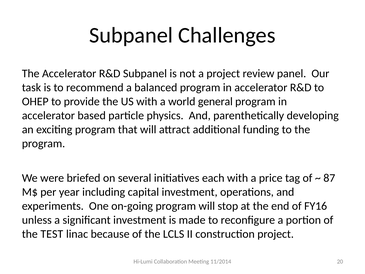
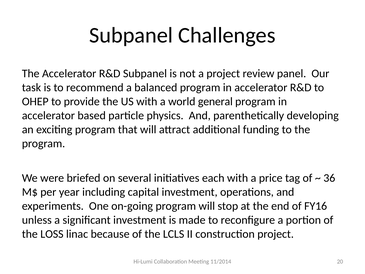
87: 87 -> 36 (329, 178)
TEST: TEST -> LOSS (52, 234)
